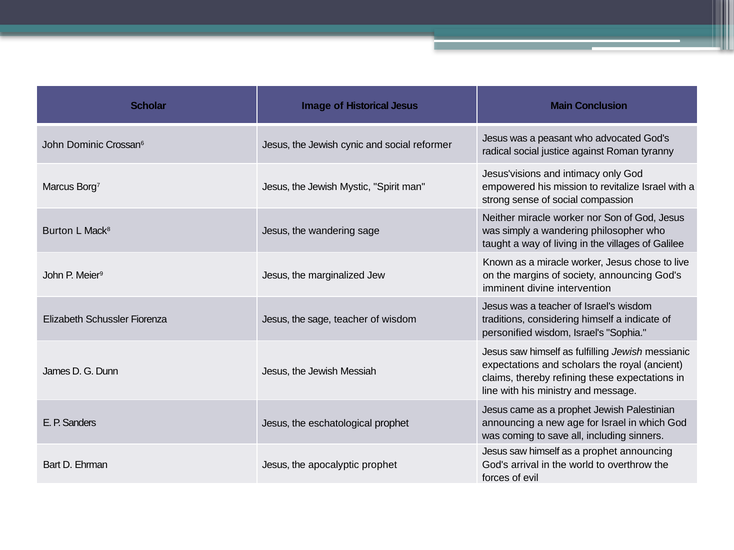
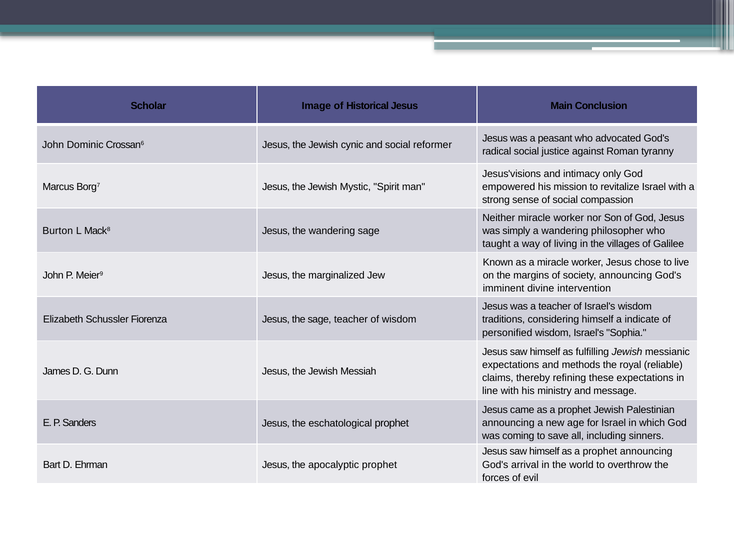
scholars: scholars -> methods (581, 365)
ancient: ancient -> reliable (663, 365)
